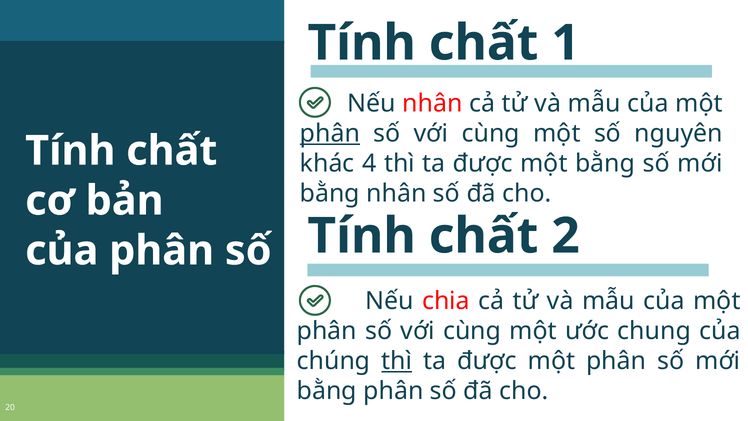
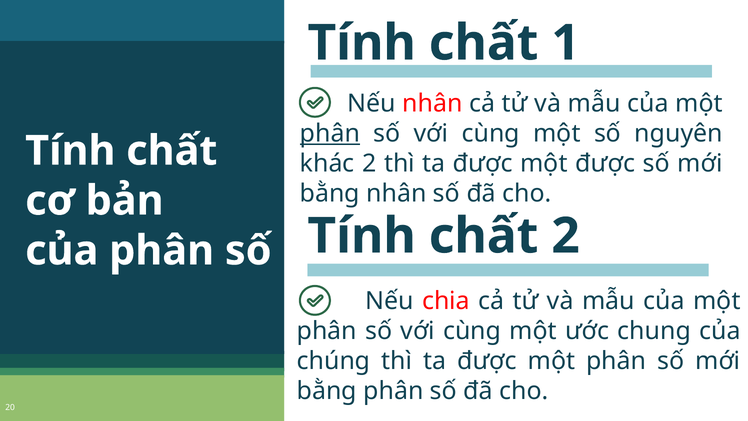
khác 4: 4 -> 2 (369, 164)
một bằng: bằng -> được (605, 164)
thì underline: present -> none (397, 361)
